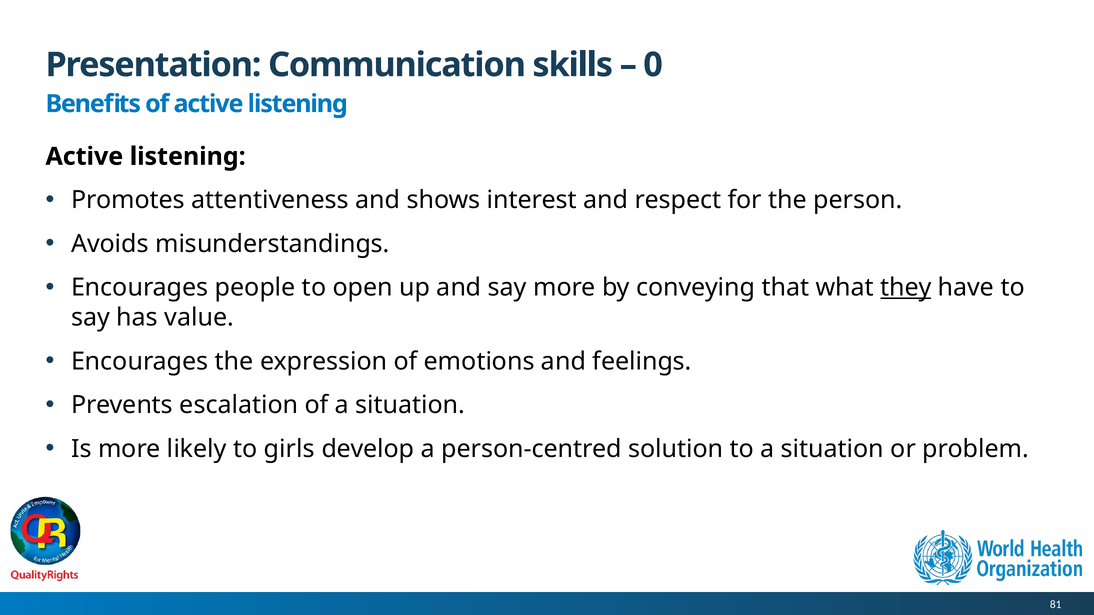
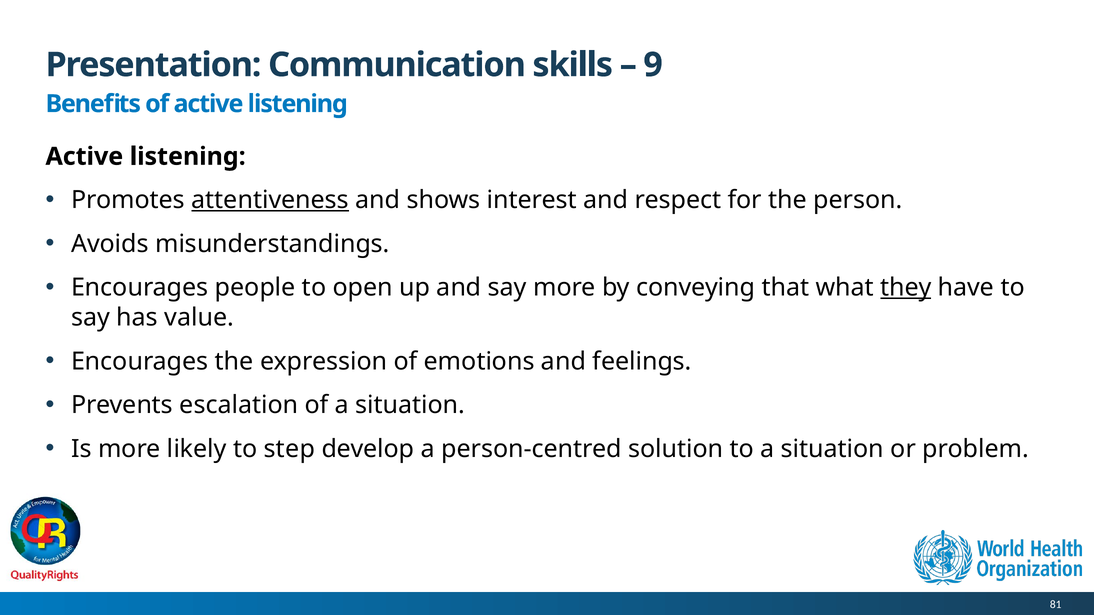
0: 0 -> 9 (653, 65)
attentiveness underline: none -> present (270, 200)
girls: girls -> step (289, 449)
